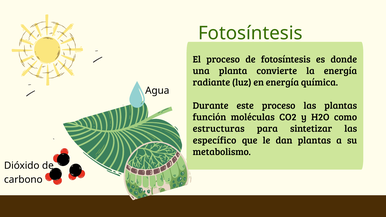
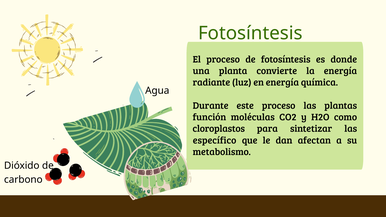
estructuras: estructuras -> cloroplastos (219, 129)
dan plantas: plantas -> afectan (314, 140)
